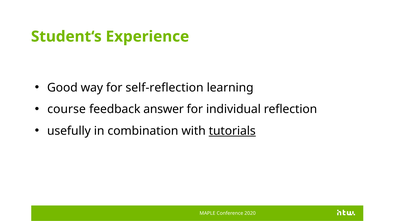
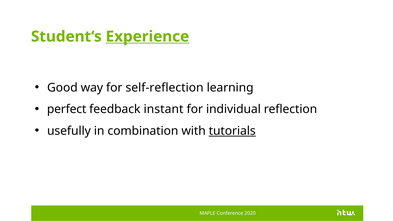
Experience underline: none -> present (147, 37)
course: course -> perfect (67, 109)
answer: answer -> instant (163, 109)
